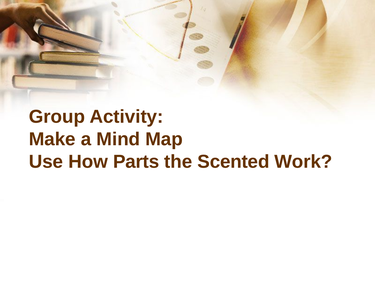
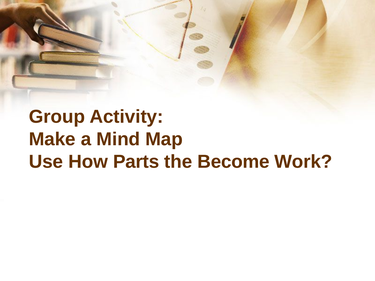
Scented: Scented -> Become (233, 162)
